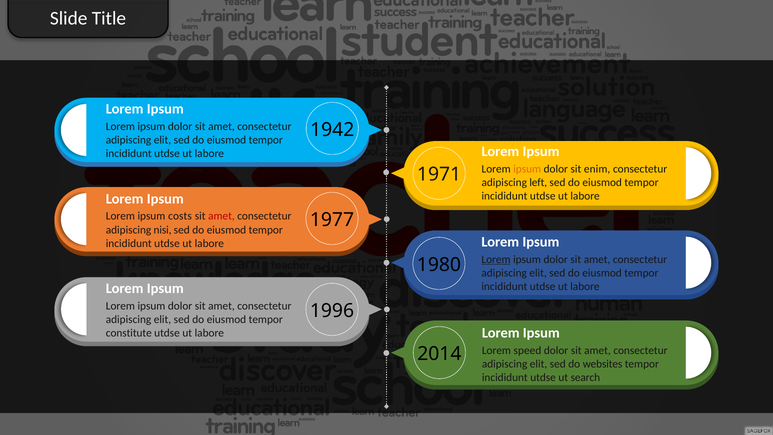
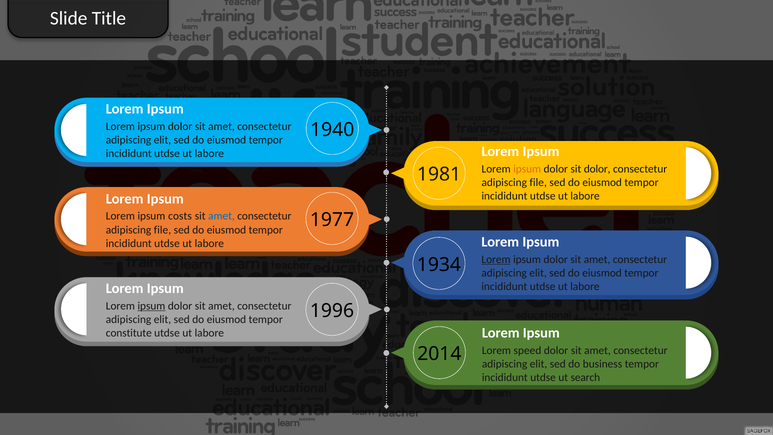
1942: 1942 -> 1940 (332, 130)
sit enim: enim -> dolor (597, 169)
1971: 1971 -> 1981 (439, 175)
left: left -> file (538, 182)
amet colour: red -> blue (221, 216)
nisi: nisi -> file (162, 230)
1980: 1980 -> 1934 (439, 265)
ipsum underline: none -> present (151, 306)
websites: websites -> business (602, 364)
